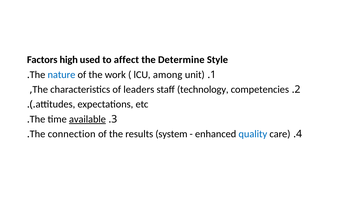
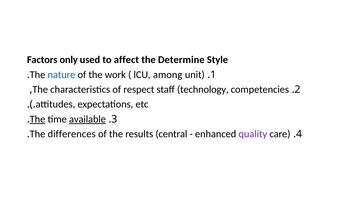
high: high -> only (69, 60)
leaders: leaders -> respect (139, 90)
The underline: none -> present (38, 119)
connection: connection -> differences (72, 134)
system: system -> central (171, 134)
quality colour: blue -> purple (253, 134)
